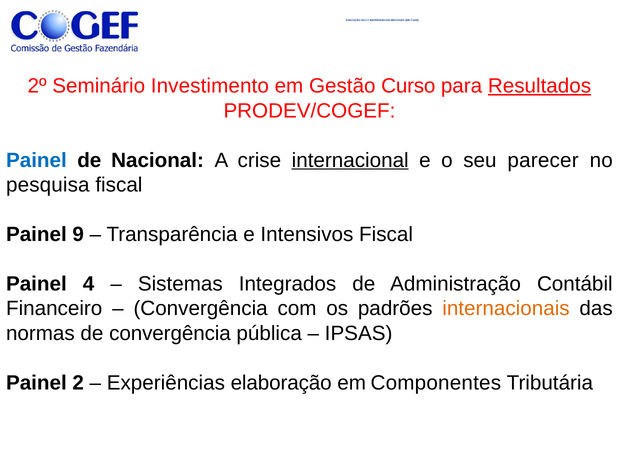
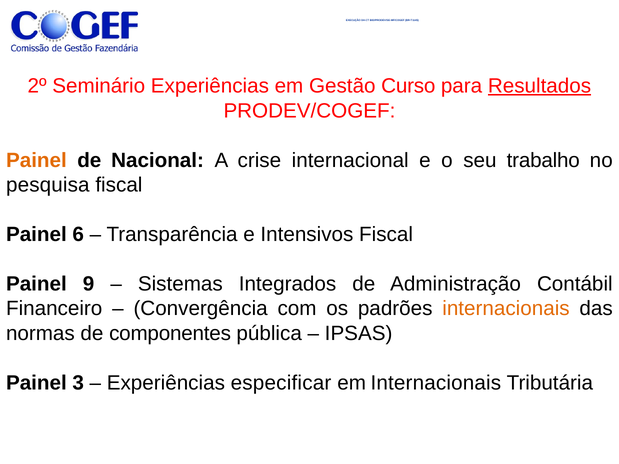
Seminário Investimento: Investimento -> Experiências (210, 86)
Painel colour: blue -> orange (36, 160)
internacional underline: present -> none (350, 160)
parecer: parecer -> trabalho (543, 160)
9: 9 -> 6 (78, 235)
4: 4 -> 9 (89, 284)
de convergência: convergência -> componentes (170, 334)
2: 2 -> 3 (78, 383)
elaboração: elaboração -> especificar (281, 383)
em Componentes: Componentes -> Internacionais (436, 383)
